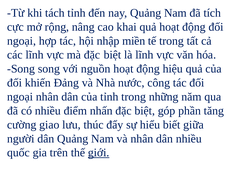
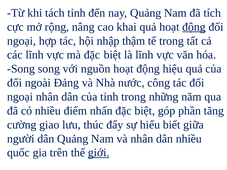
động underline: none -> present (194, 27)
miền: miền -> thậm (134, 41)
khiến: khiến -> ngoài (38, 83)
